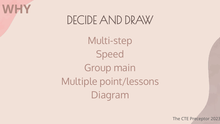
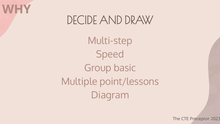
main: main -> basic (125, 68)
